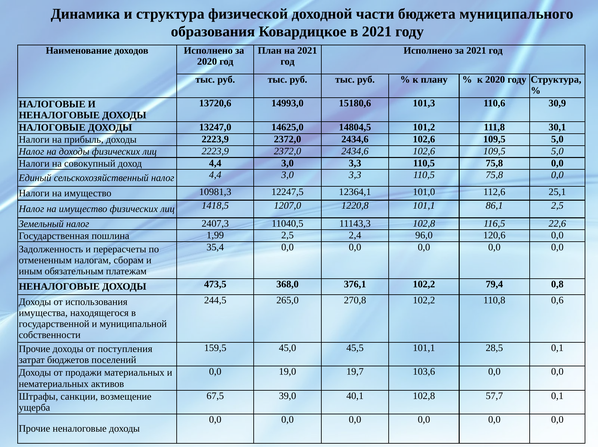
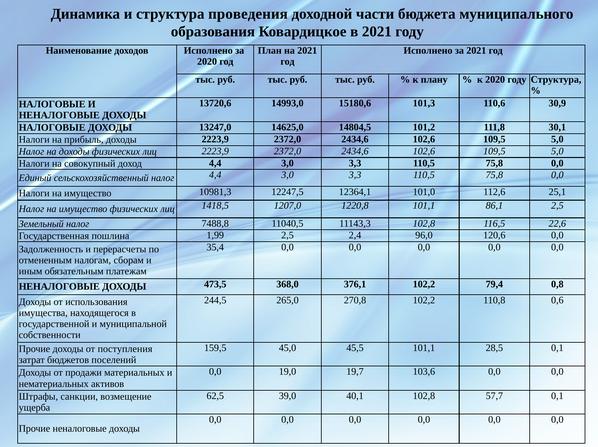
физической: физической -> проведения (248, 14)
2407,3: 2407,3 -> 7488,8 (215, 223)
67,5: 67,5 -> 62,5 (215, 396)
